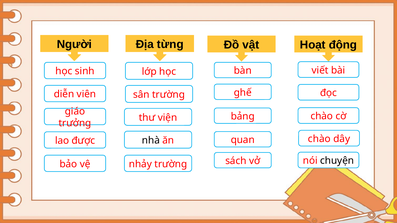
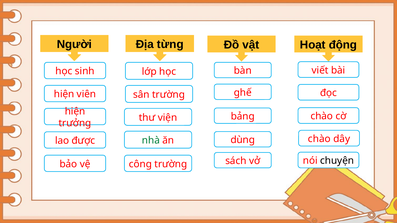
diễn: diễn -> hiện (64, 94)
giáo: giáo -> hiện (75, 111)
quan: quan -> dùng (243, 140)
nhà colour: black -> green (151, 141)
nhảy: nhảy -> công (140, 164)
